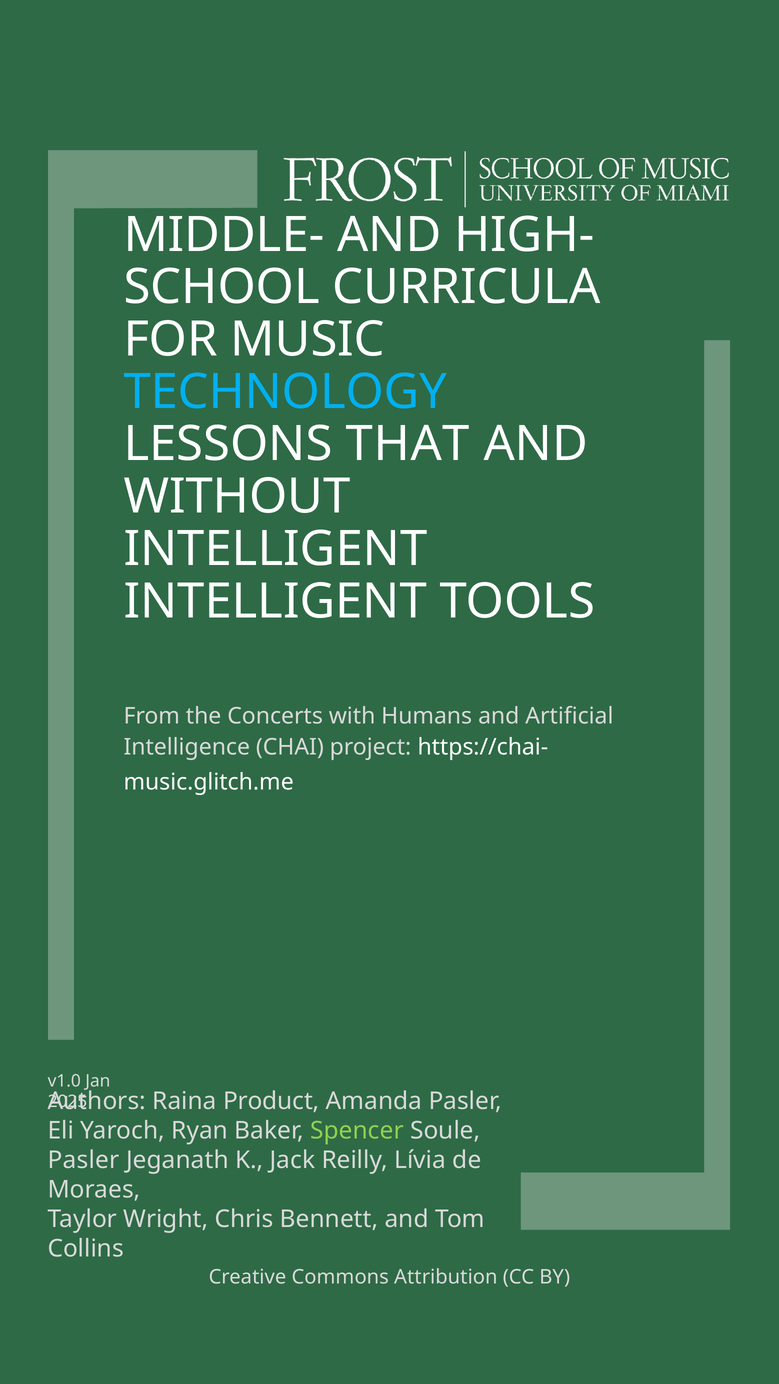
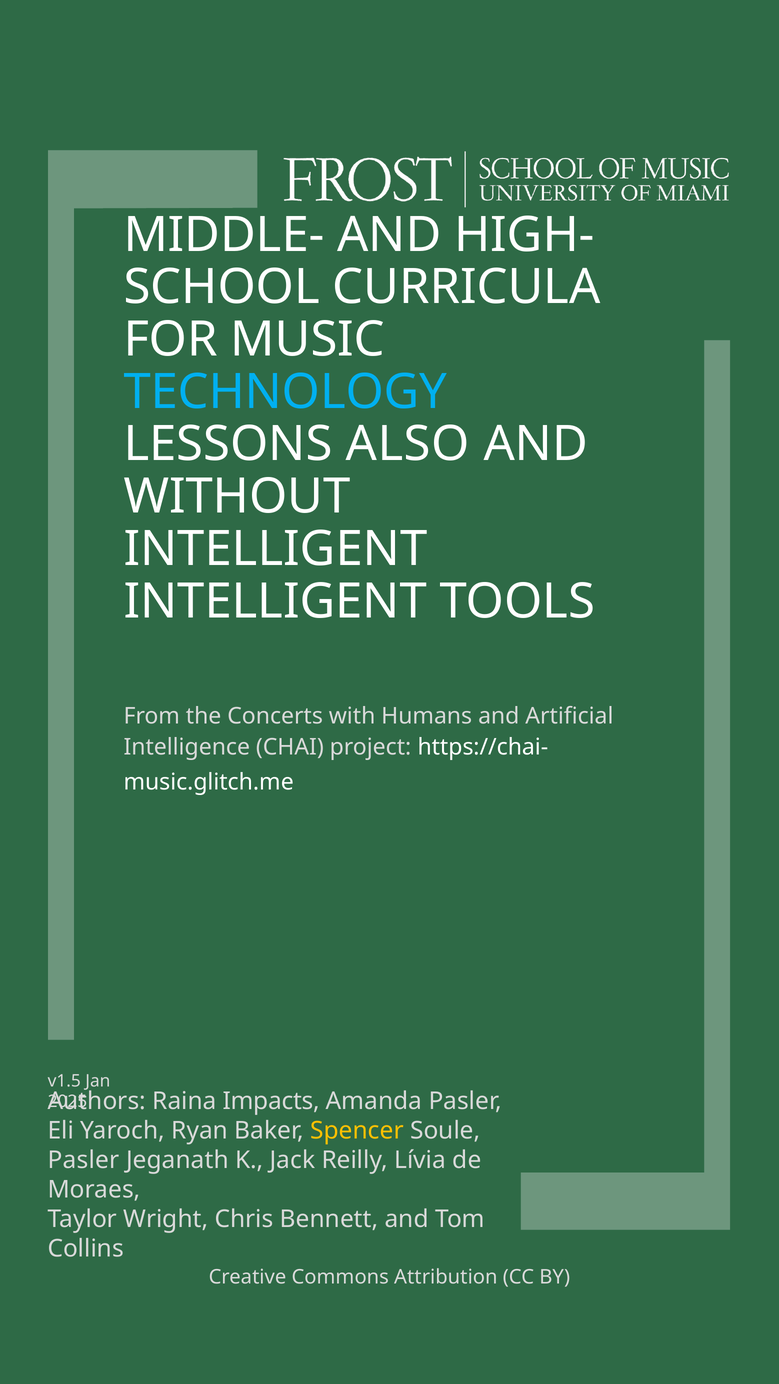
THAT: THAT -> ALSO (408, 445)
v1.0: v1.0 -> v1.5 (64, 1082)
Product: Product -> Impacts (271, 1102)
Spencer colour: light green -> yellow (357, 1132)
